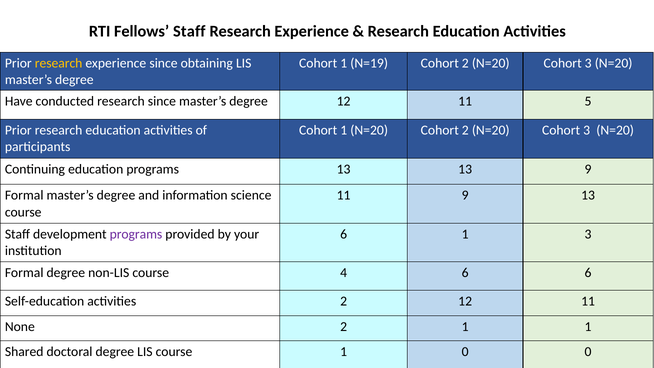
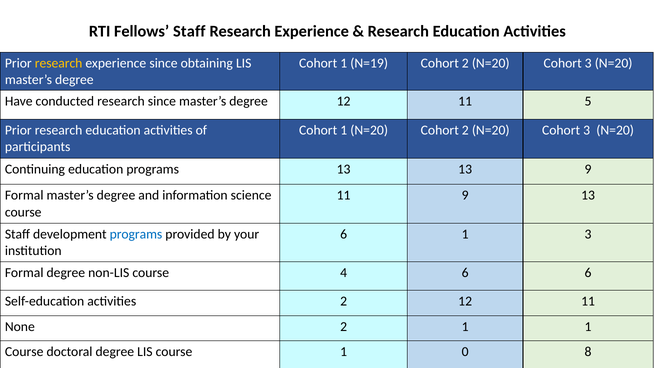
programs colour: purple -> blue (136, 234)
Shared: Shared -> Course (24, 352)
0 0: 0 -> 8 (588, 352)
